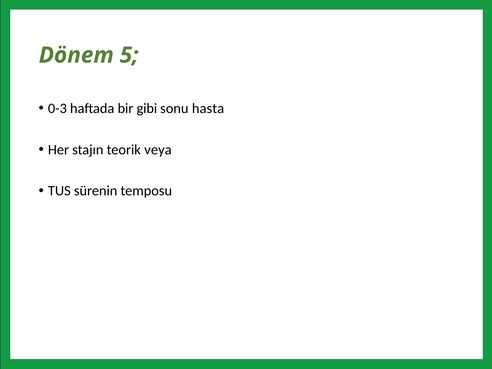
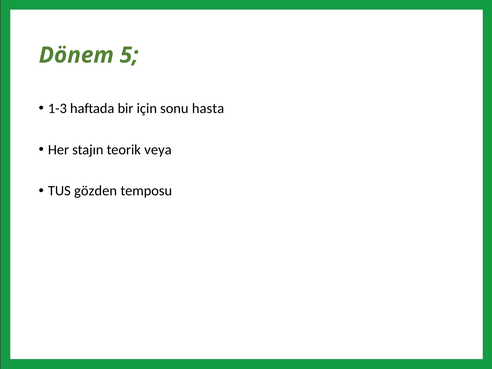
0-3: 0-3 -> 1-3 (57, 108)
gibi: gibi -> için (147, 108)
sürenin: sürenin -> gözden (96, 191)
